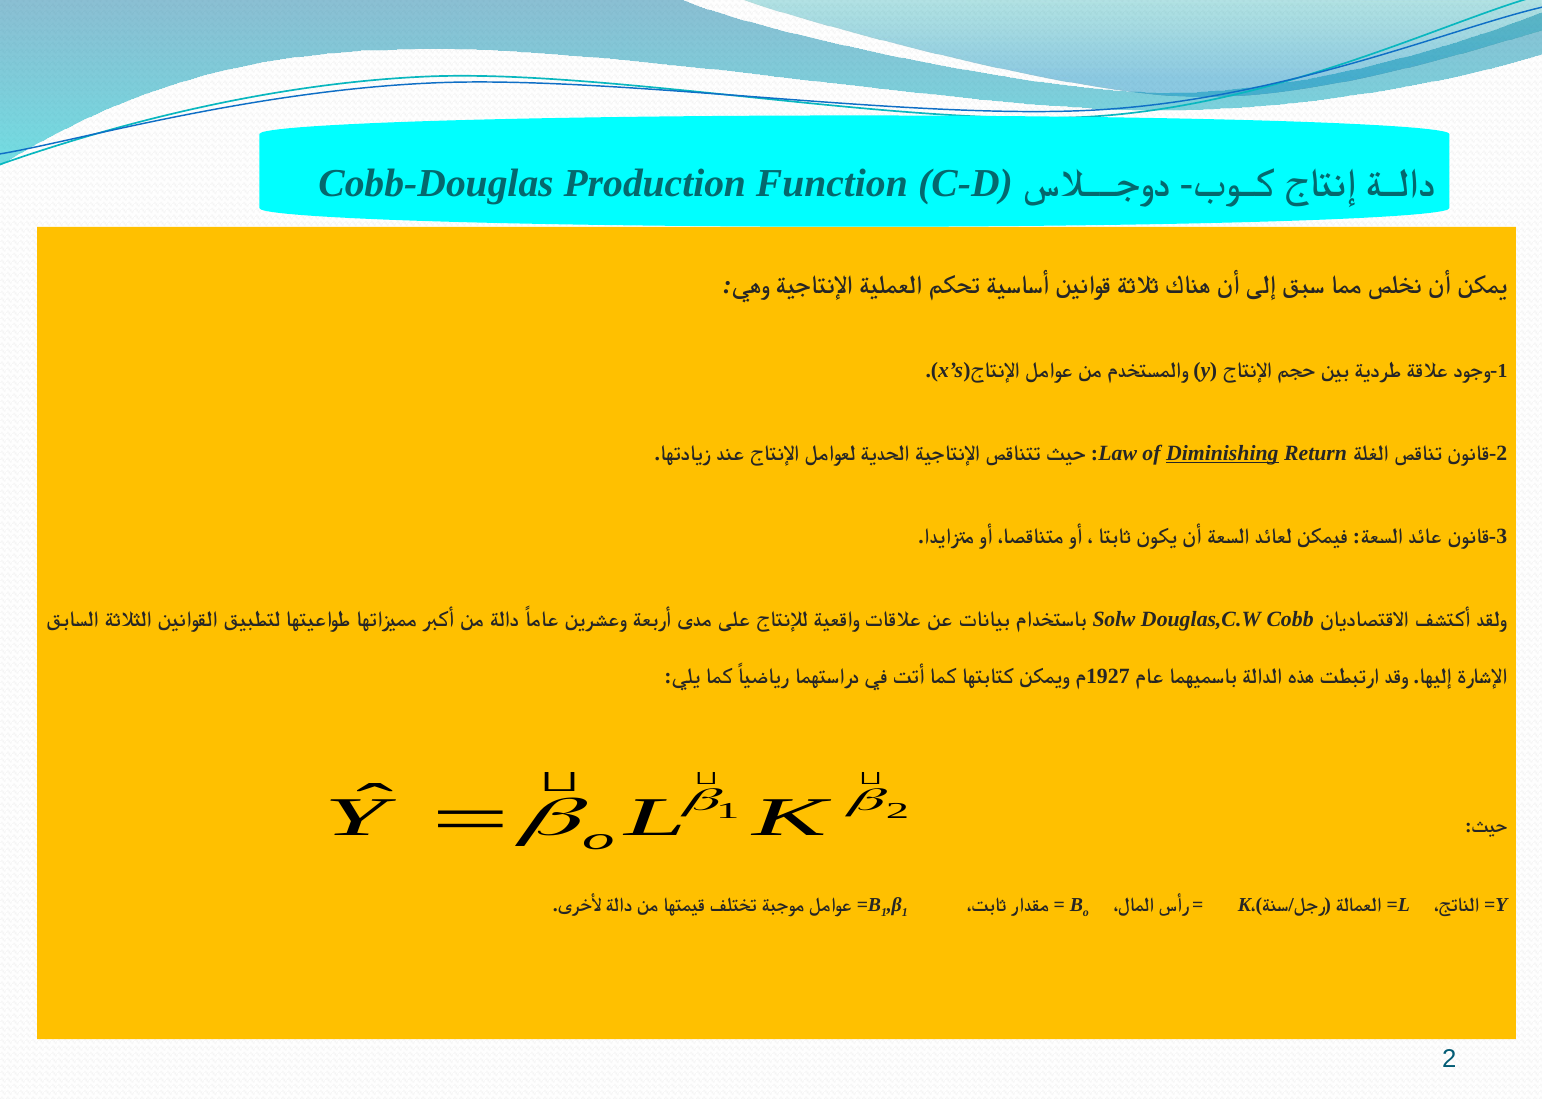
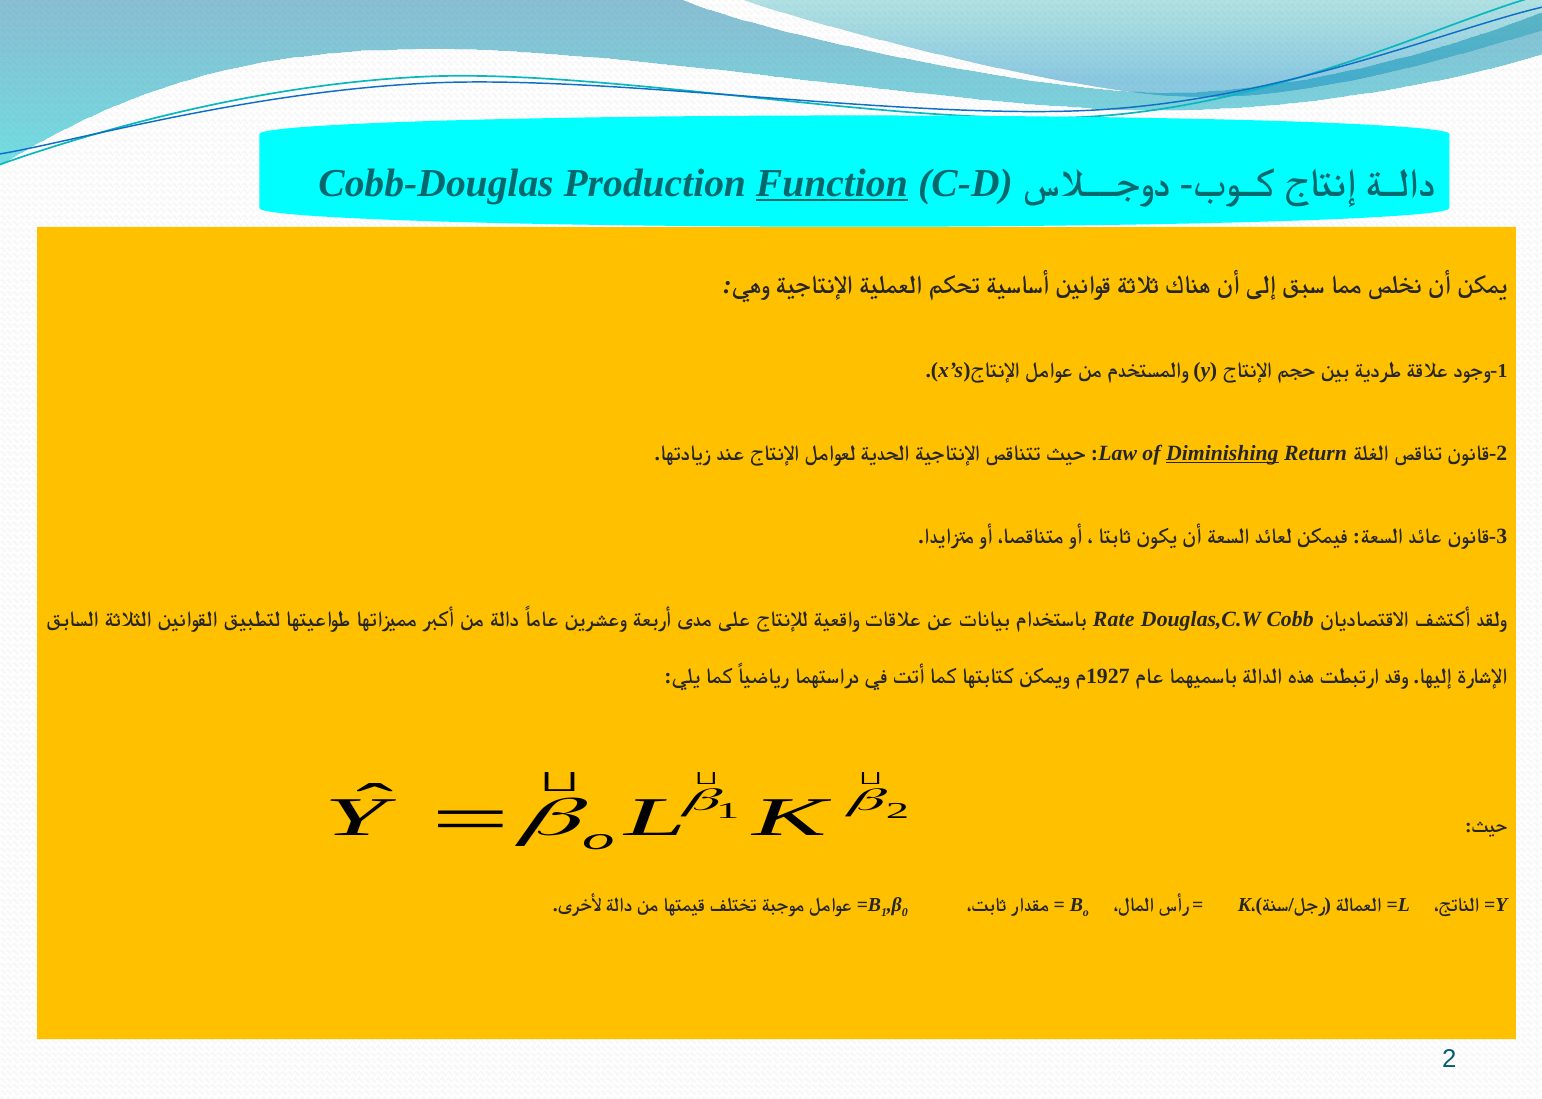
Function underline: none -> present (832, 183)
Solw: Solw -> Rate (1114, 618)
1: 1 -> 0 (905, 912)
